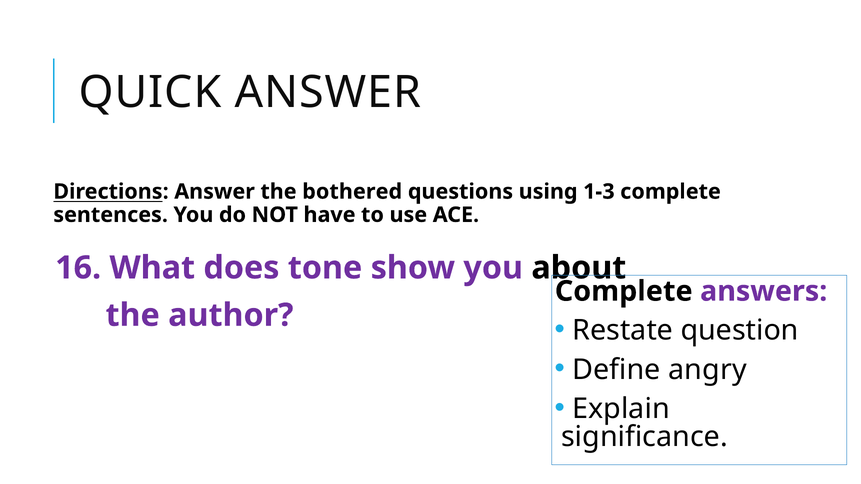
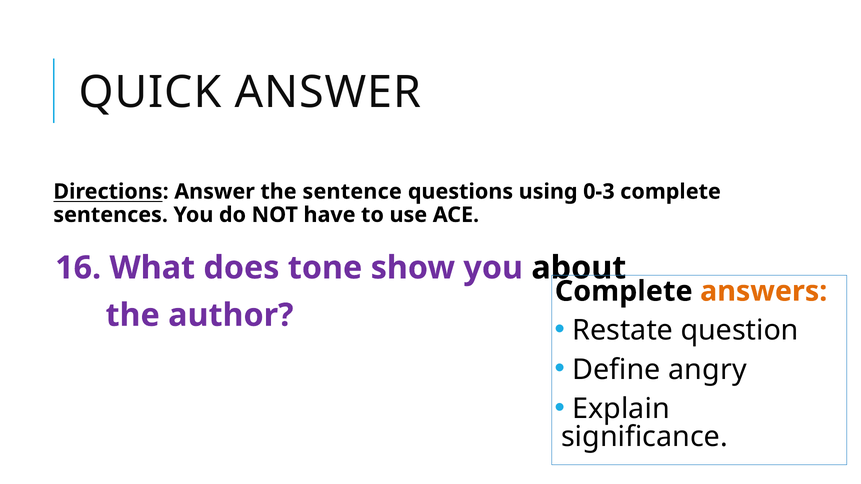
bothered: bothered -> sentence (352, 192)
1-3: 1-3 -> 0-3 (599, 192)
answers colour: purple -> orange (764, 291)
